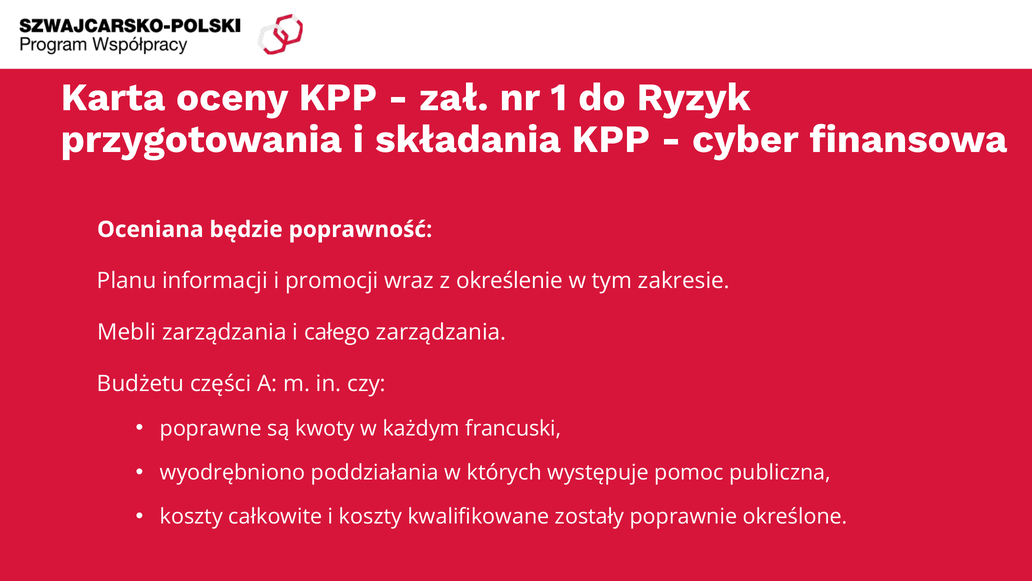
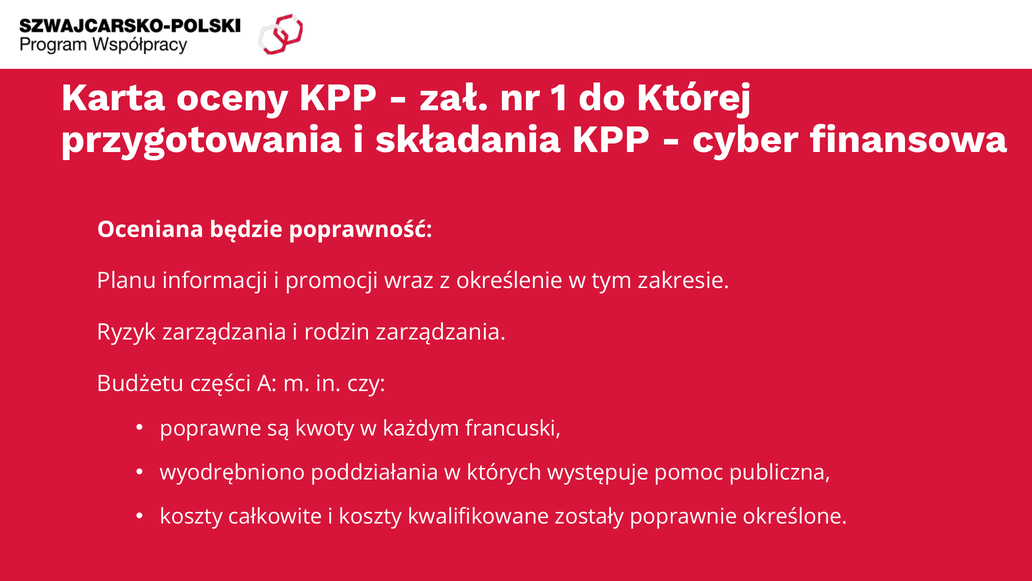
Ryzyk: Ryzyk -> Której (694, 97)
Mebli: Mebli -> Ryzyk (127, 332)
całego: całego -> rodzin (337, 332)
